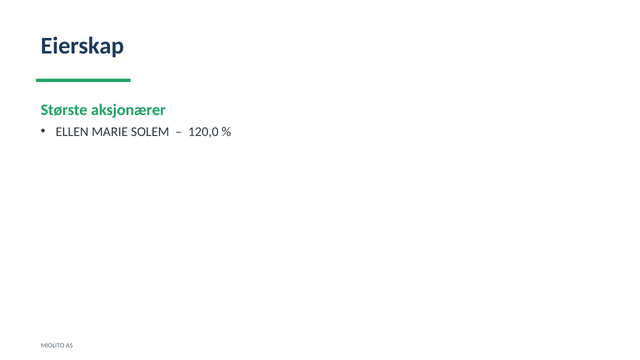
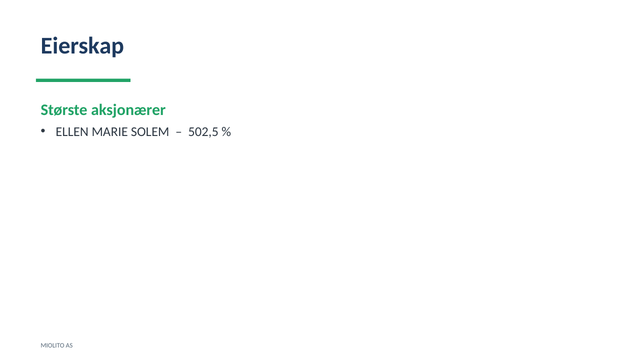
120,0: 120,0 -> 502,5 (203, 132)
